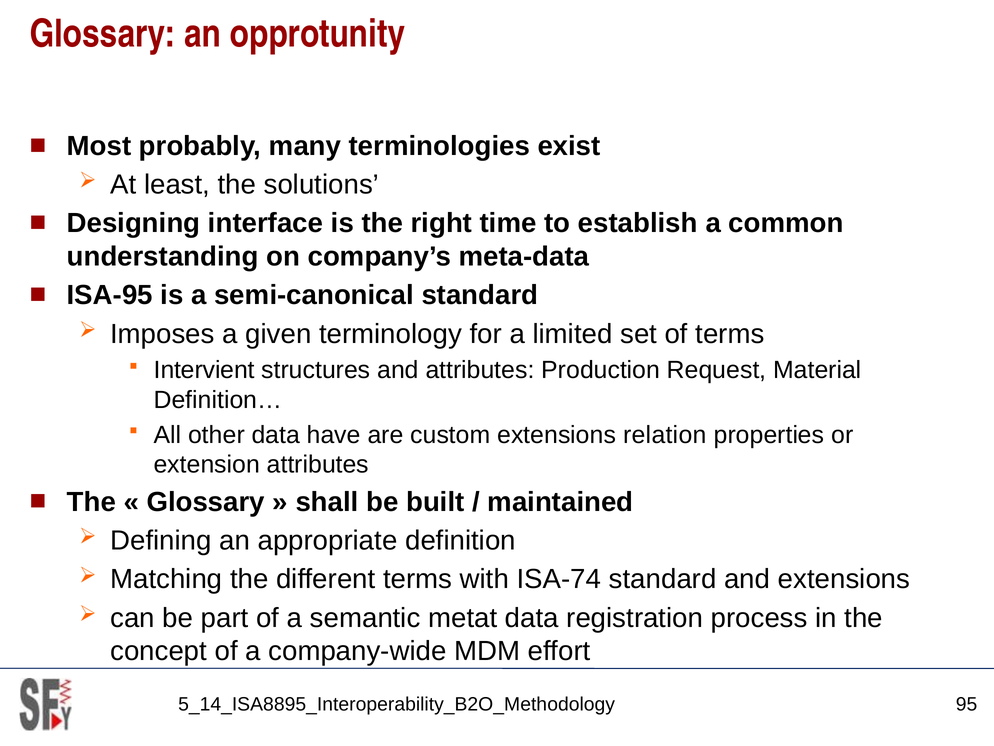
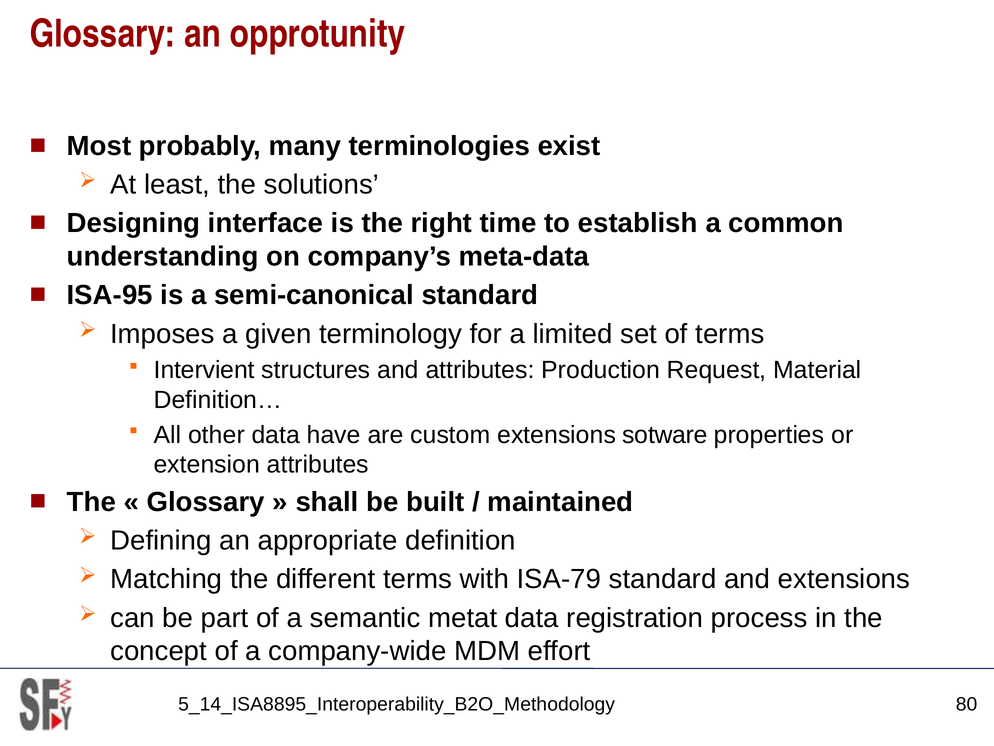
relation: relation -> sotware (665, 435)
ISA-74: ISA-74 -> ISA-79 (559, 579)
95: 95 -> 80 (967, 704)
